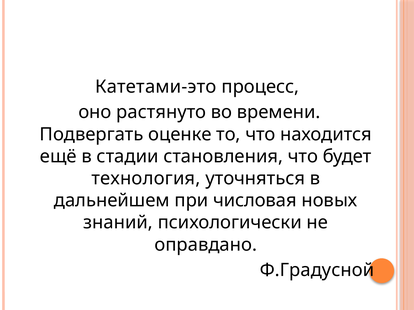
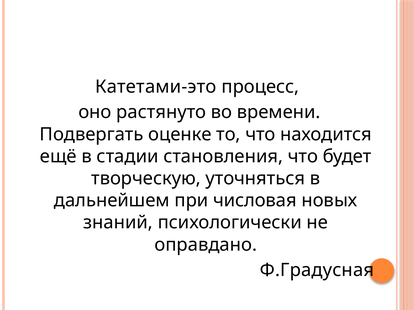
технология: технология -> творческую (146, 179)
Ф.Градусной: Ф.Градусной -> Ф.Градусная (317, 271)
